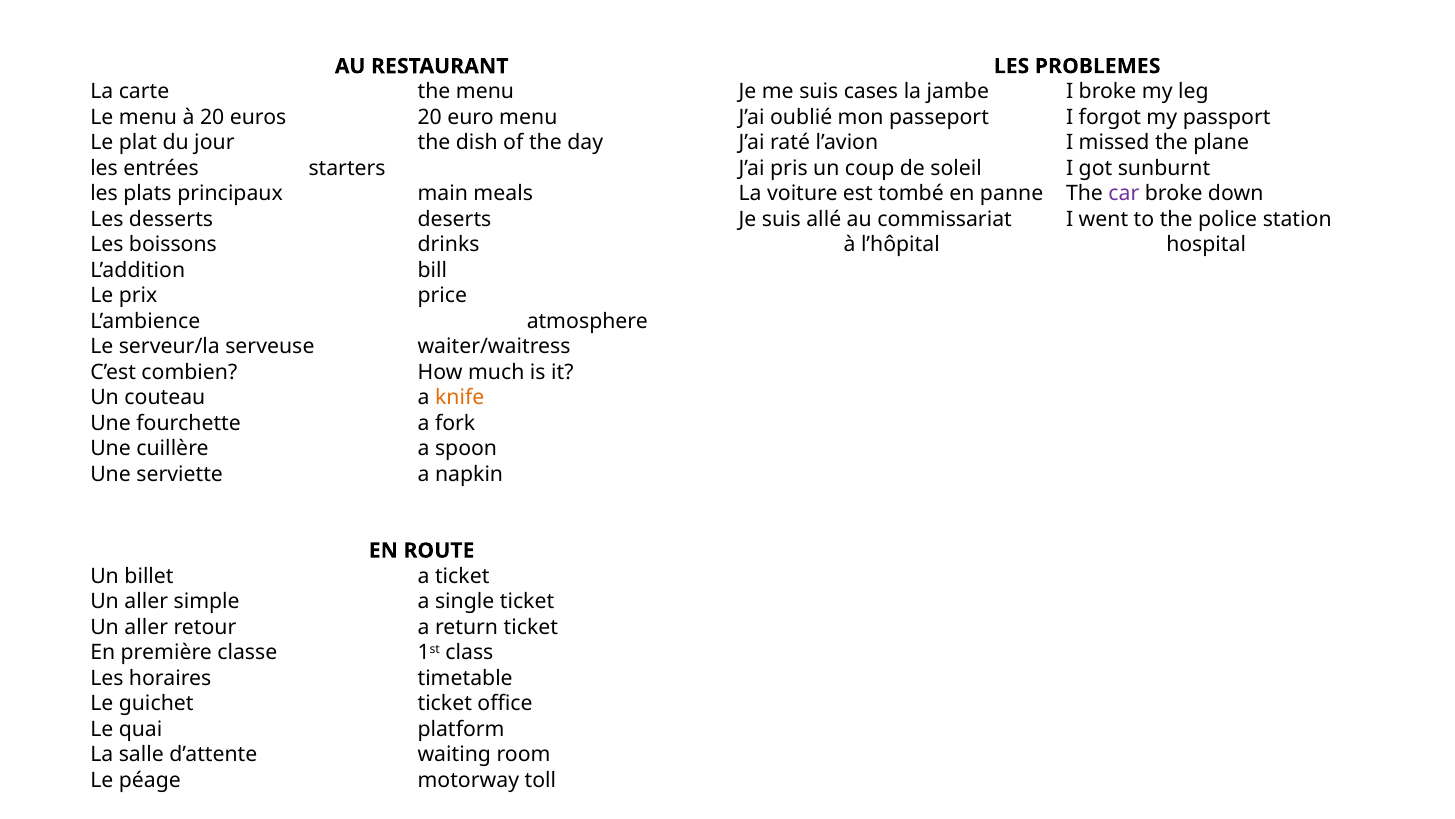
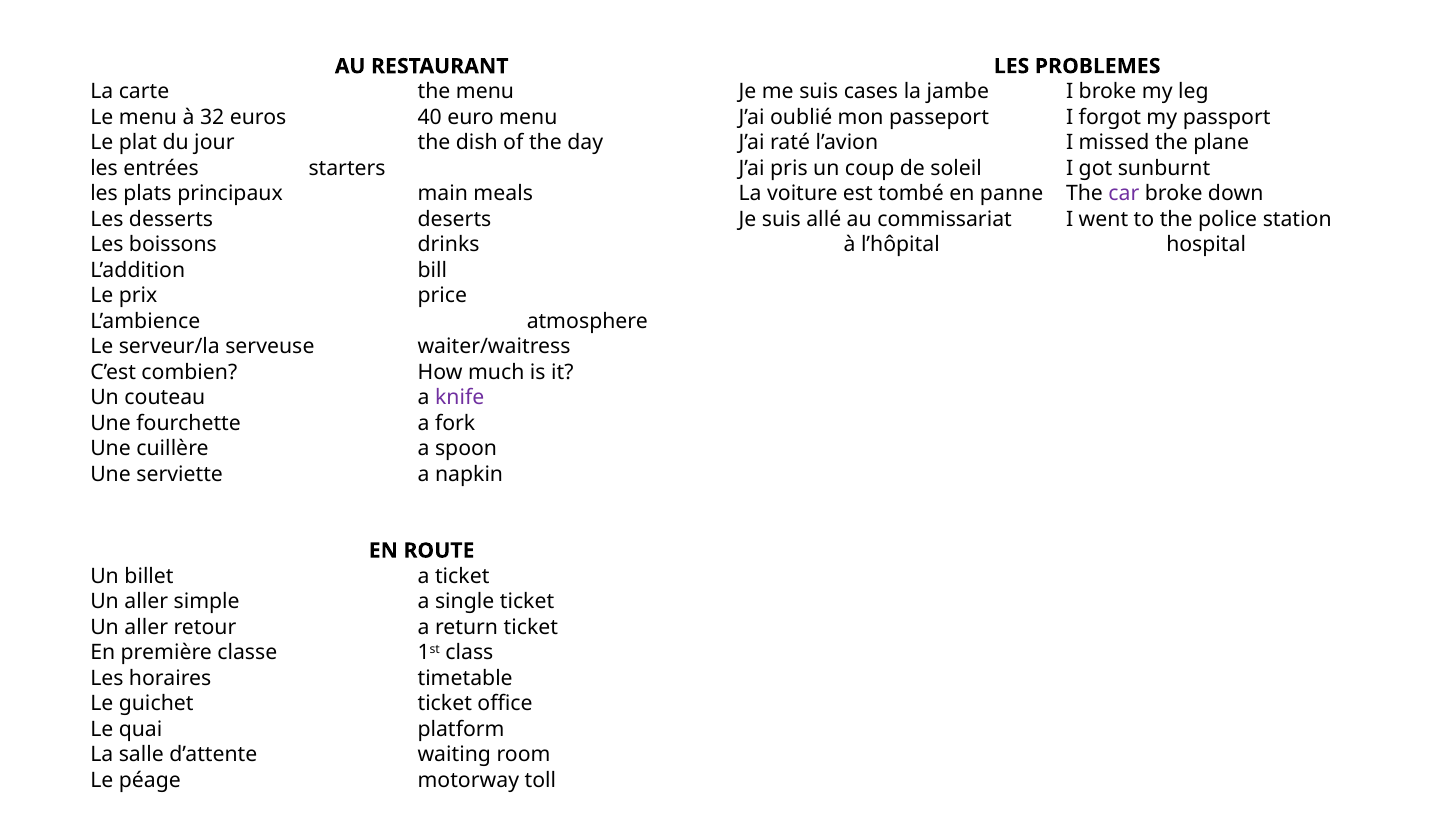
à 20: 20 -> 32 (212, 117)
euros 20: 20 -> 40 (430, 117)
knife colour: orange -> purple (460, 397)
